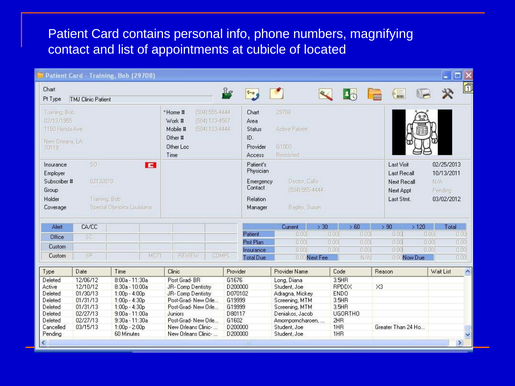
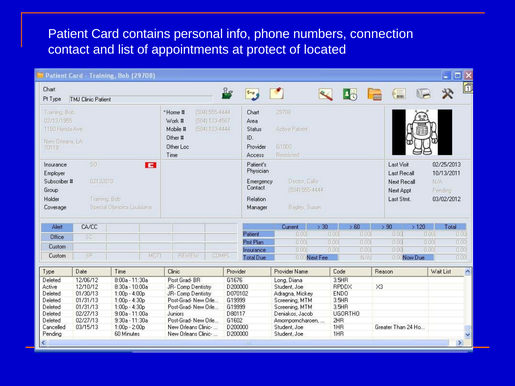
magnifying: magnifying -> connection (382, 34)
cubicle: cubicle -> protect (266, 49)
